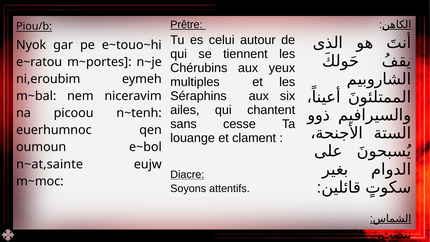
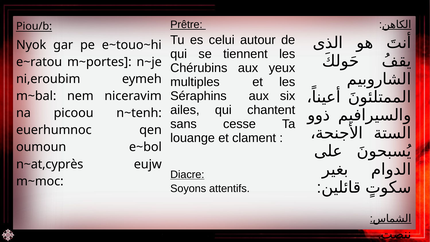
n~at,sainte: n~at,sainte -> n~at,cyprès (50, 164)
